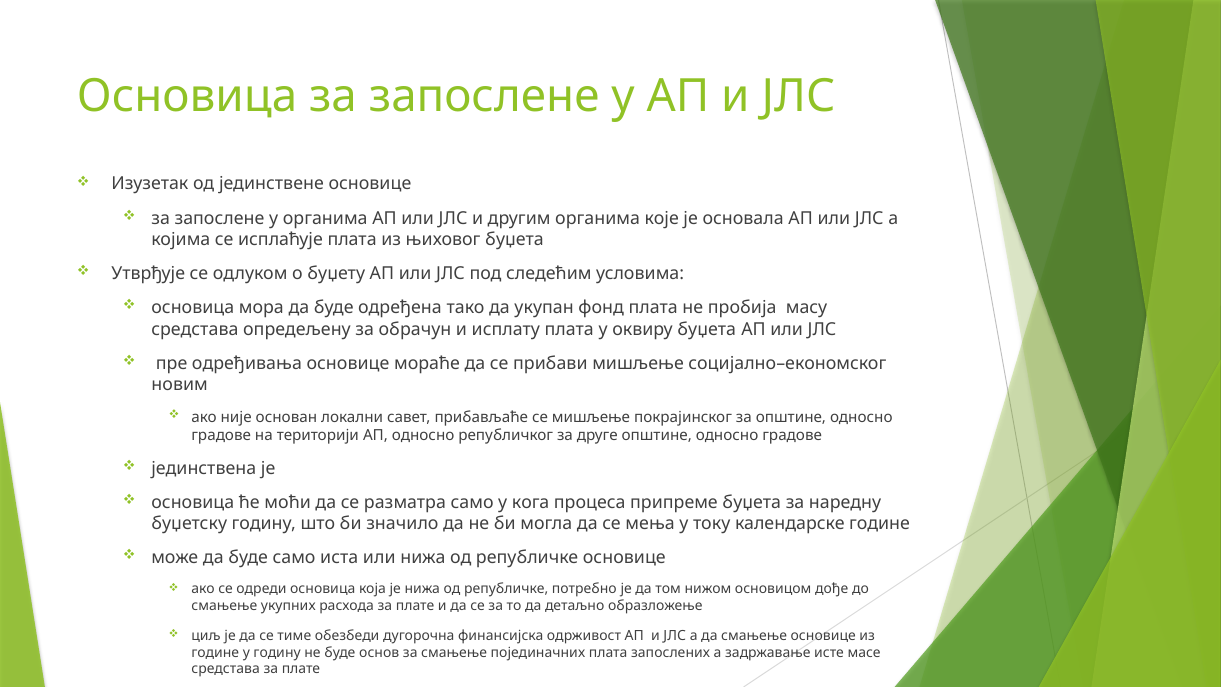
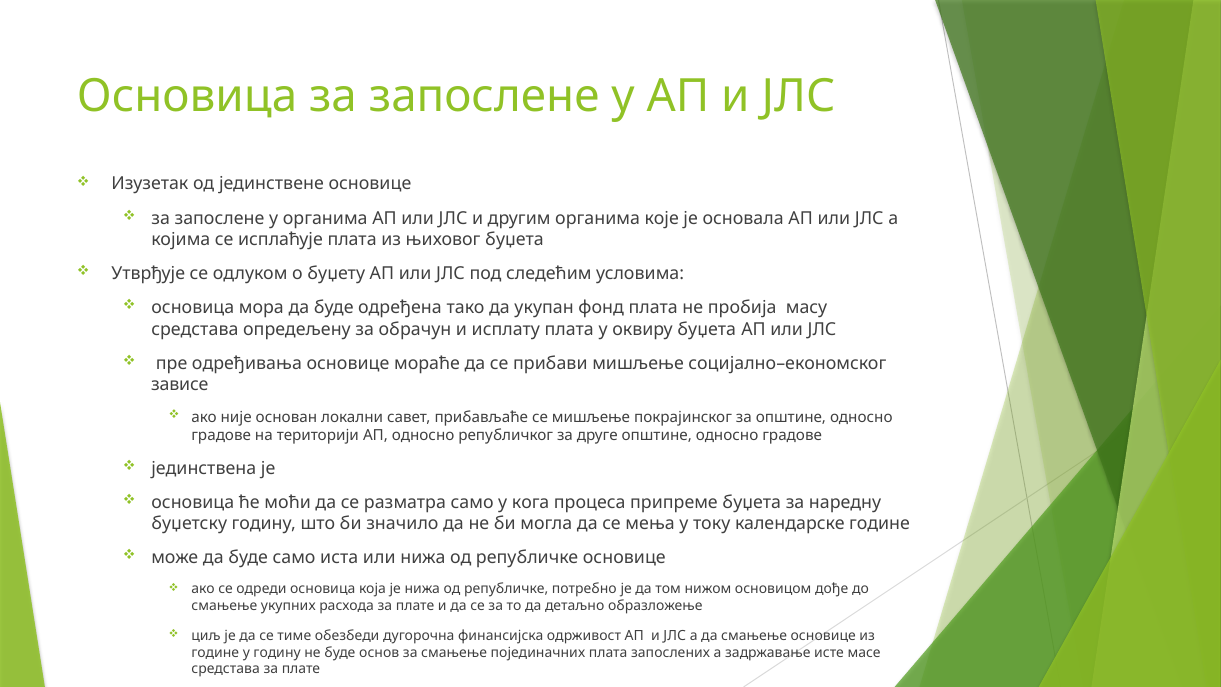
новим: новим -> зависе (180, 385)
